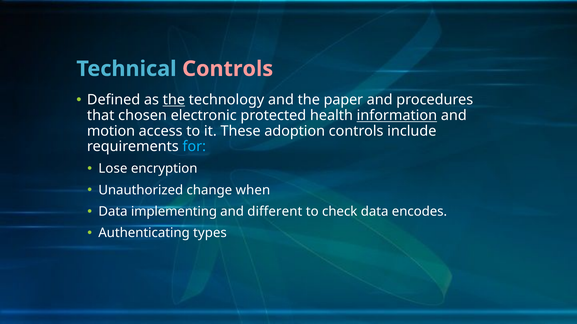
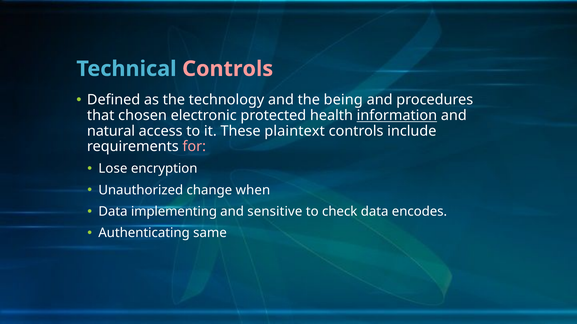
the underline: present -> none (174, 100)
paper: paper -> being (343, 100)
motion: motion -> natural (111, 131)
adoption: adoption -> plaintext (295, 131)
for colour: light blue -> pink (194, 147)
different: different -> sensitive (275, 212)
types: types -> same (210, 233)
